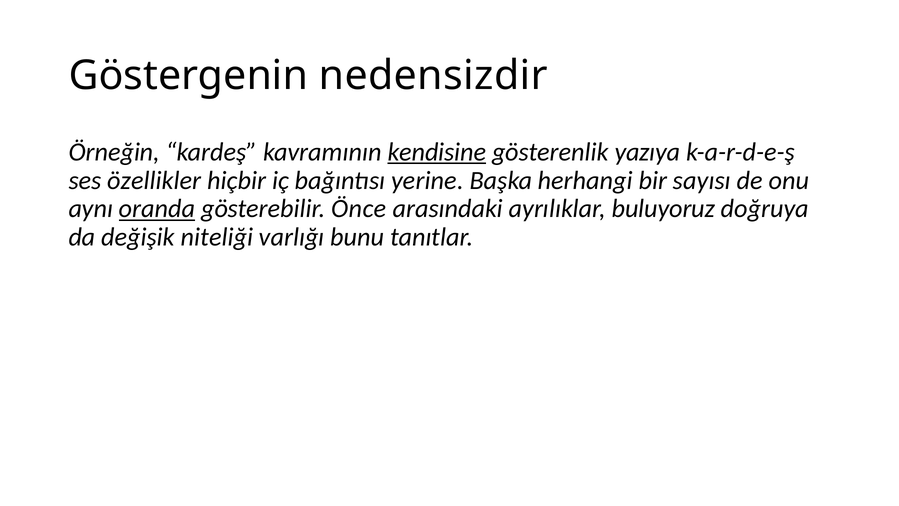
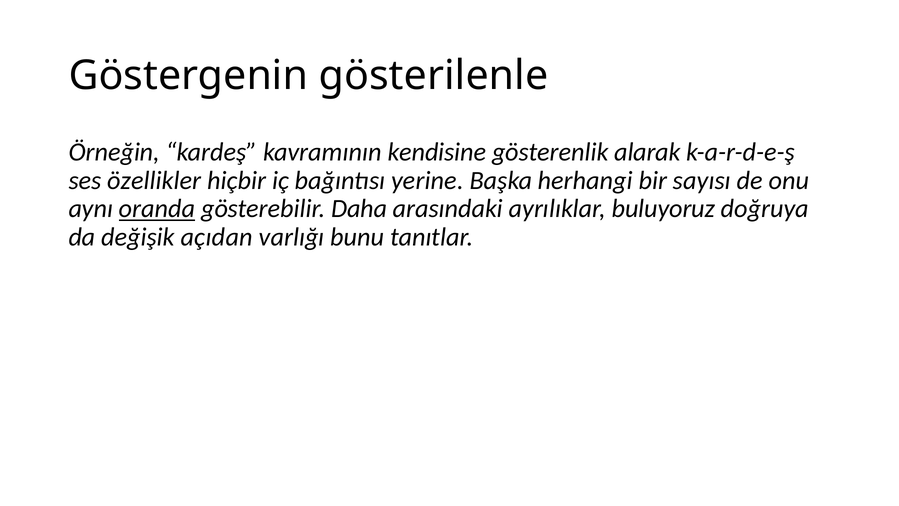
nedensizdir: nedensizdir -> gösterilenle (433, 76)
kendisine underline: present -> none (437, 152)
yazıya: yazıya -> alarak (647, 152)
Önce: Önce -> Daha (359, 209)
niteliği: niteliği -> açıdan (217, 237)
